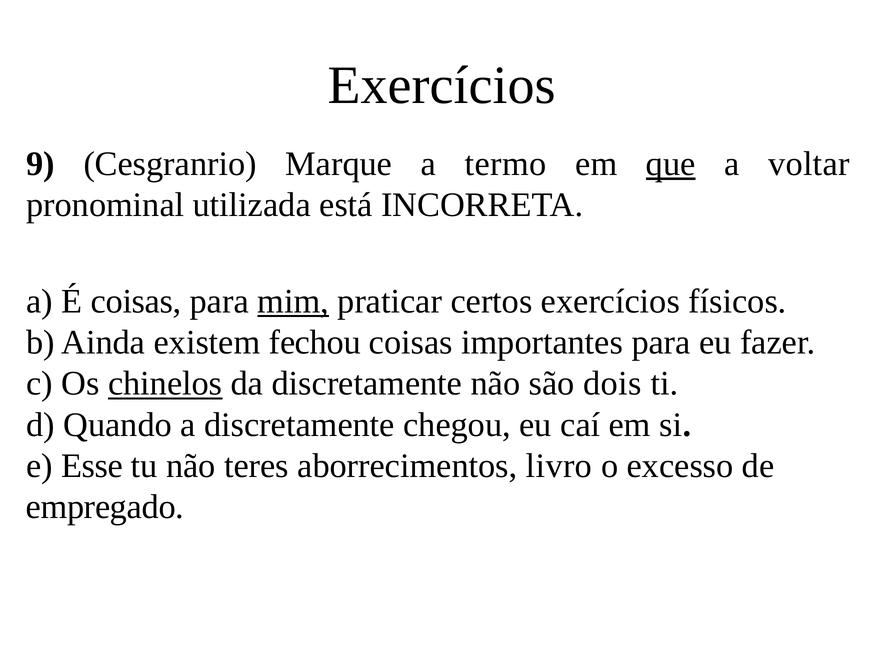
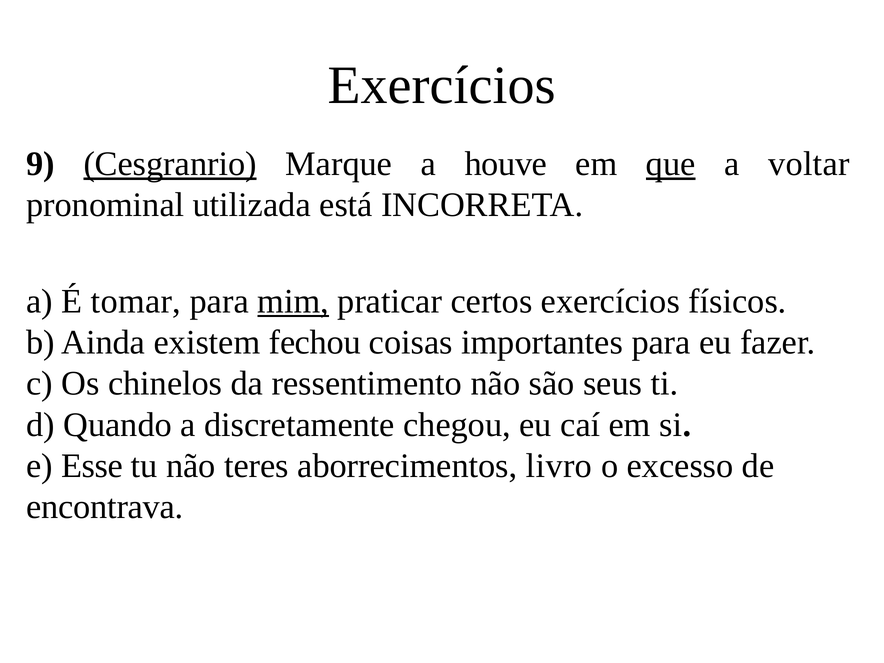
Cesgranrio underline: none -> present (170, 164)
termo: termo -> houve (506, 164)
É coisas: coisas -> tomar (136, 301)
chinelos underline: present -> none (165, 384)
da discretamente: discretamente -> ressentimento (367, 384)
dois: dois -> seus (613, 384)
empregado: empregado -> encontrava (105, 507)
